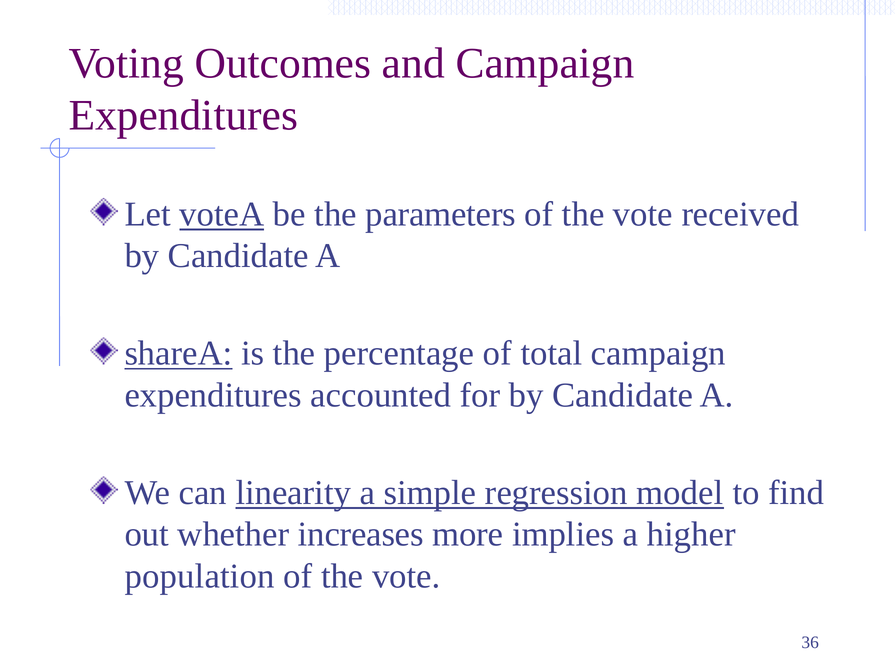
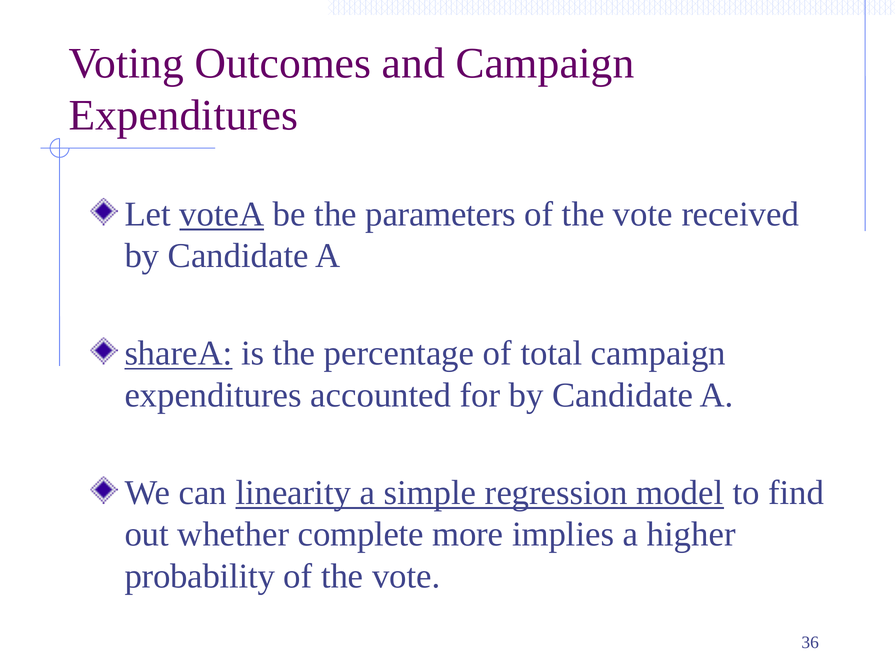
increases: increases -> complete (361, 535)
population: population -> probability (200, 576)
